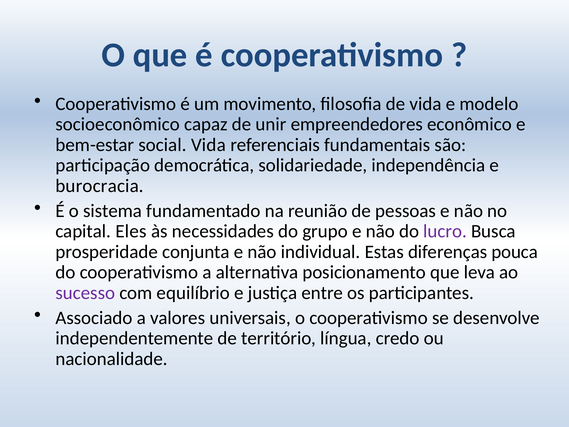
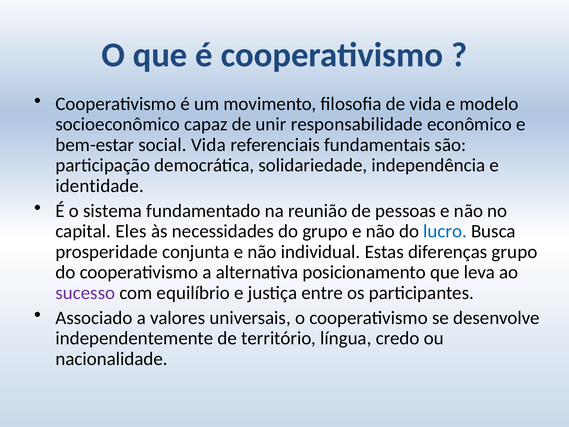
empreendedores: empreendedores -> responsabilidade (357, 124)
burocracia: burocracia -> identidade (100, 186)
lucro colour: purple -> blue (445, 231)
diferenças pouca: pouca -> grupo (515, 252)
